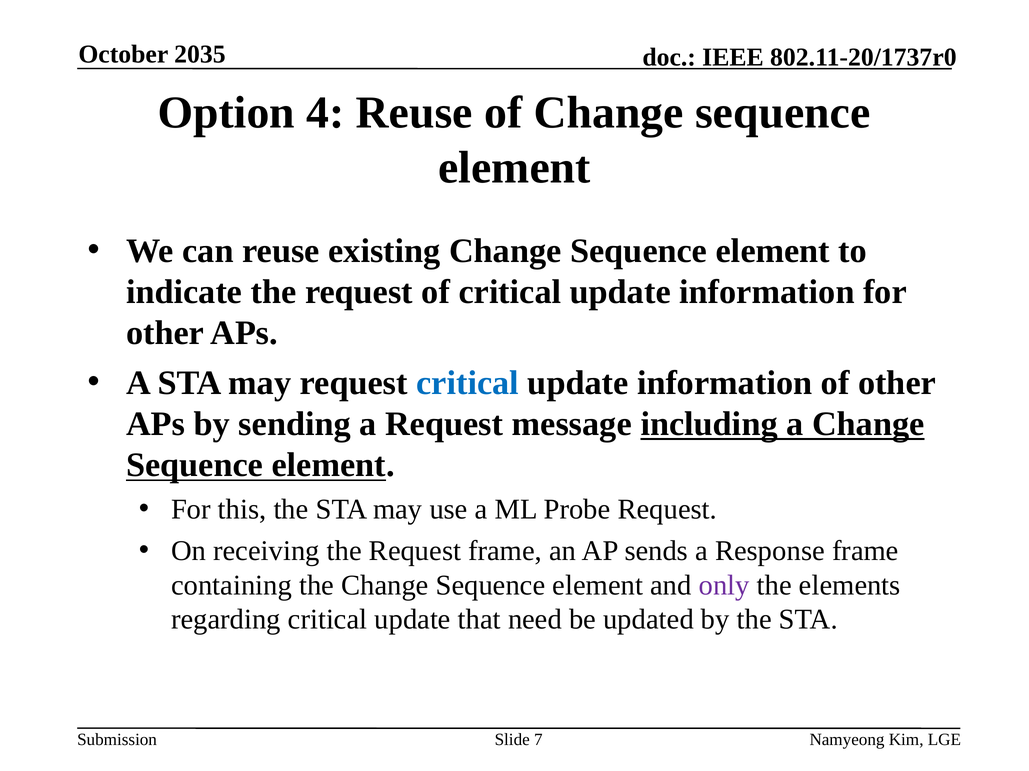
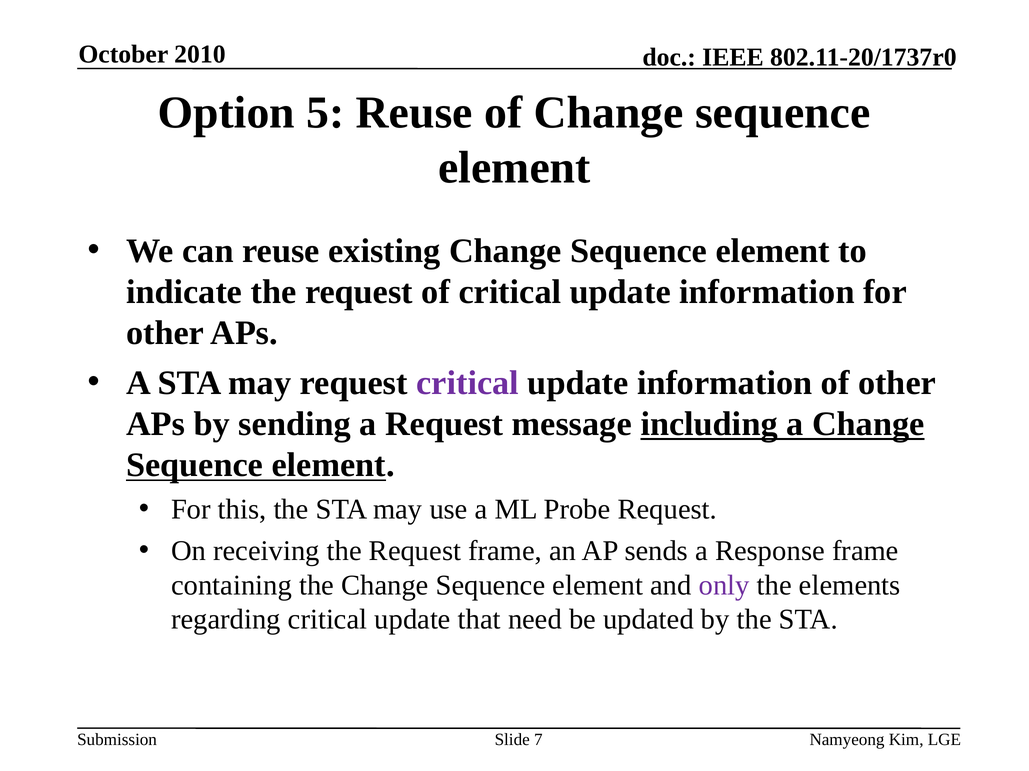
2035: 2035 -> 2010 (200, 55)
4: 4 -> 5 (325, 113)
critical colour: blue -> purple (468, 383)
